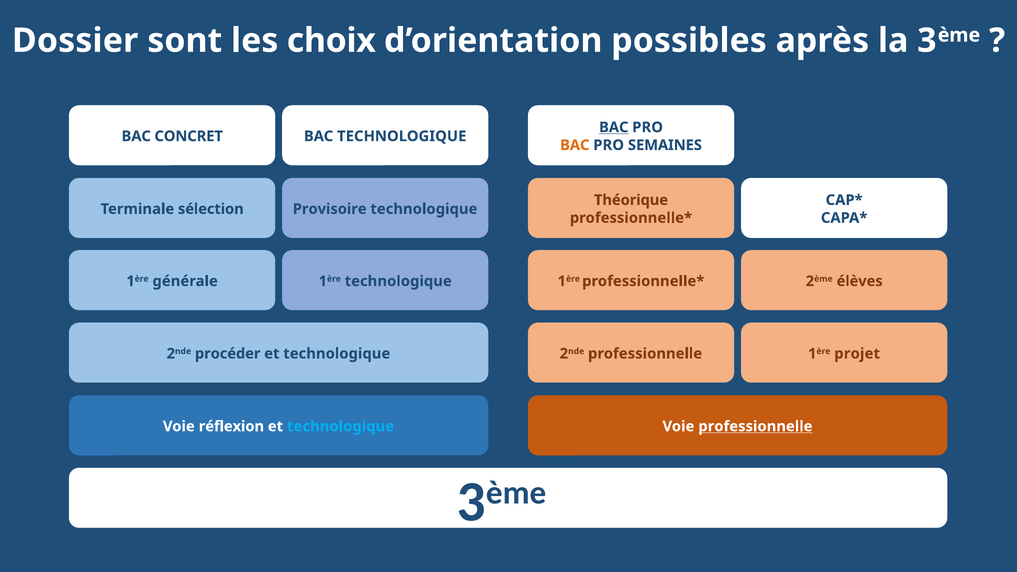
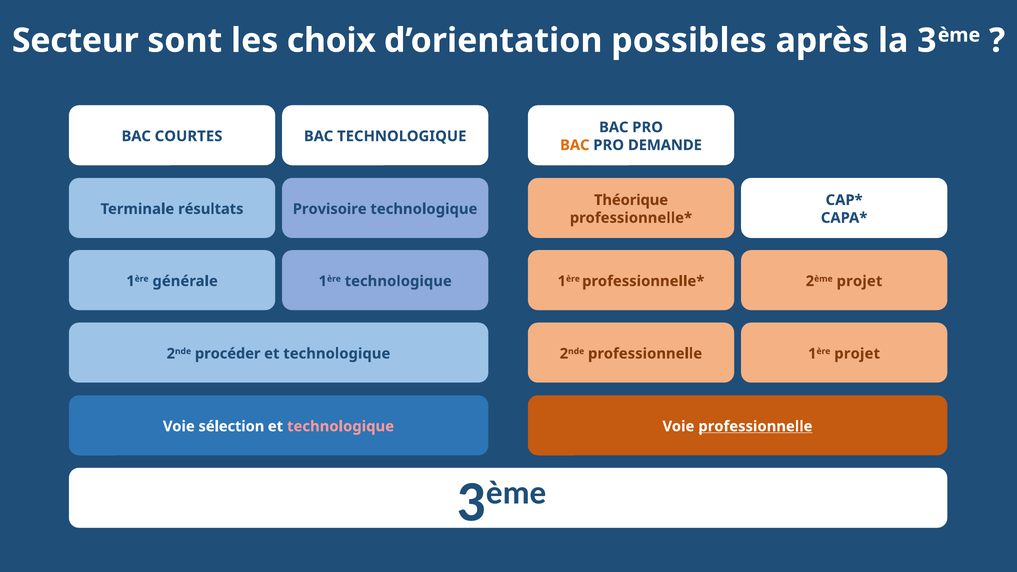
Dossier: Dossier -> Secteur (75, 41)
BAC underline: present -> none (614, 127)
CONCRET: CONCRET -> COURTES (189, 136)
SEMAINES: SEMAINES -> DEMANDE (665, 145)
sélection: sélection -> résultats (211, 209)
2ème élèves: élèves -> projet (859, 281)
réflexion: réflexion -> sélection (231, 426)
technologique colour: light blue -> pink (341, 426)
